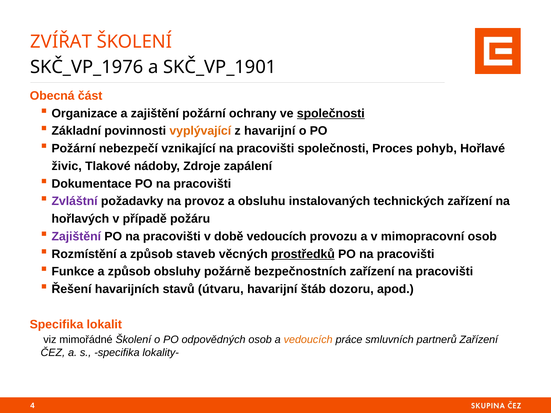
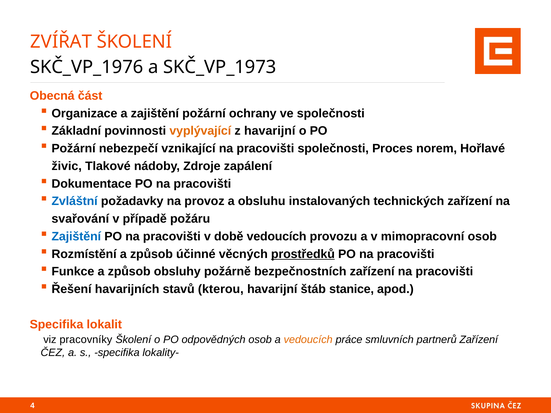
SKČ_VP_1901: SKČ_VP_1901 -> SKČ_VP_1973 (220, 67)
společnosti underline: present -> none (331, 113)
pohyb: pohyb -> norem (437, 149)
Zvláštní colour: purple -> blue (75, 201)
hořlavých: hořlavých -> svařování (80, 219)
Zajištění colour: purple -> blue (76, 237)
staveb: staveb -> účinné (196, 254)
útvaru: útvaru -> kterou (221, 289)
dozoru: dozoru -> stanice (352, 289)
mimořádné: mimořádné -> pracovníky (86, 340)
